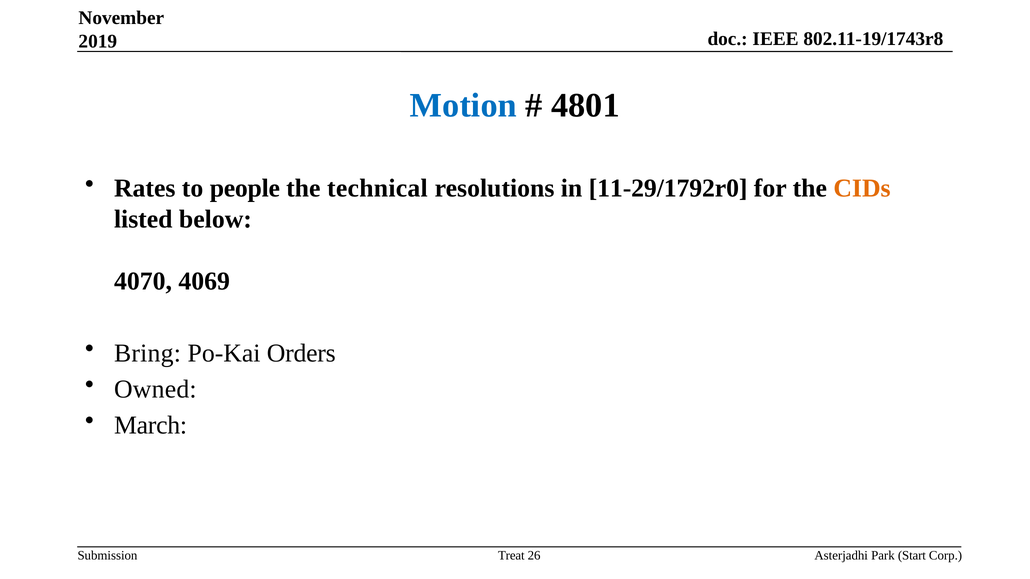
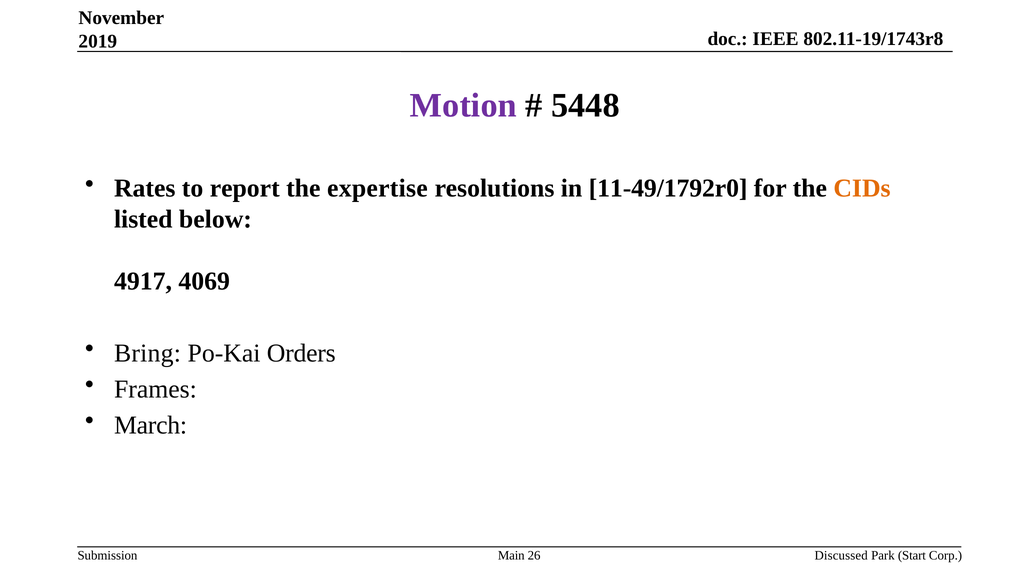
Motion colour: blue -> purple (463, 105)
4801: 4801 -> 5448 (585, 105)
people: people -> report (245, 189)
technical: technical -> expertise (377, 189)
11-29/1792r0: 11-29/1792r0 -> 11-49/1792r0 (668, 189)
4070: 4070 -> 4917 (143, 281)
Owned: Owned -> Frames (155, 389)
Treat: Treat -> Main (511, 556)
Asterjadhi: Asterjadhi -> Discussed (841, 556)
